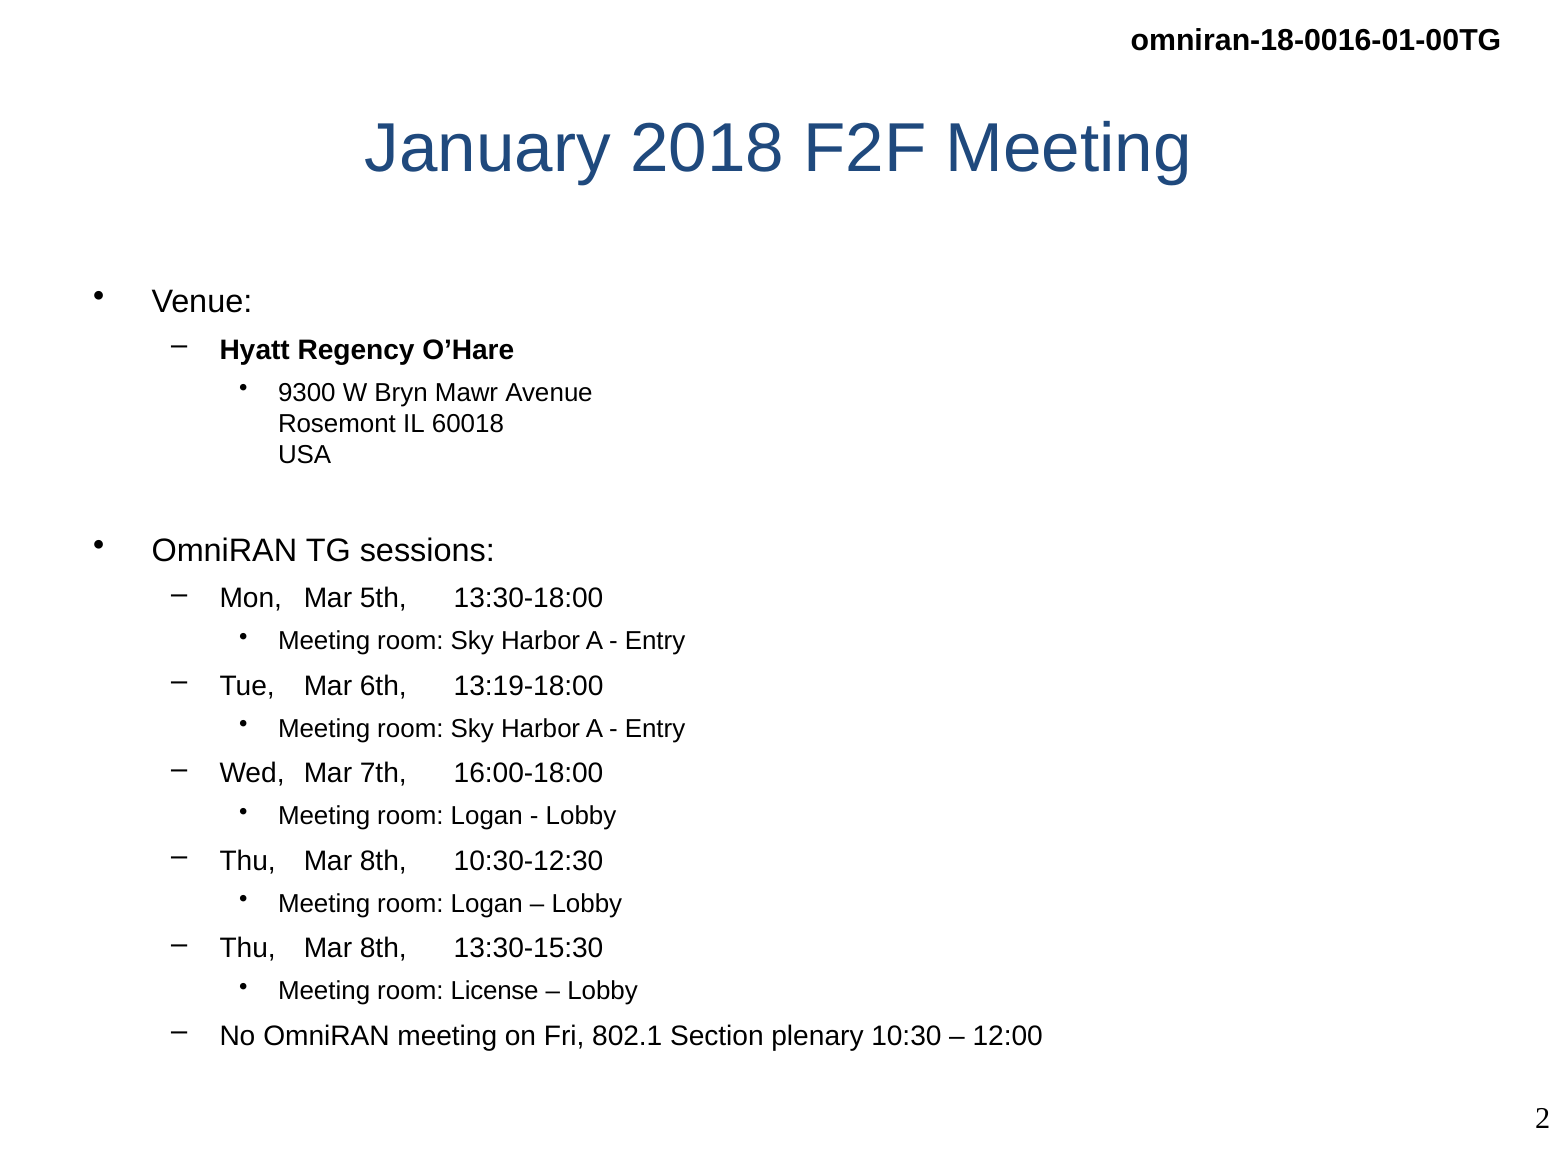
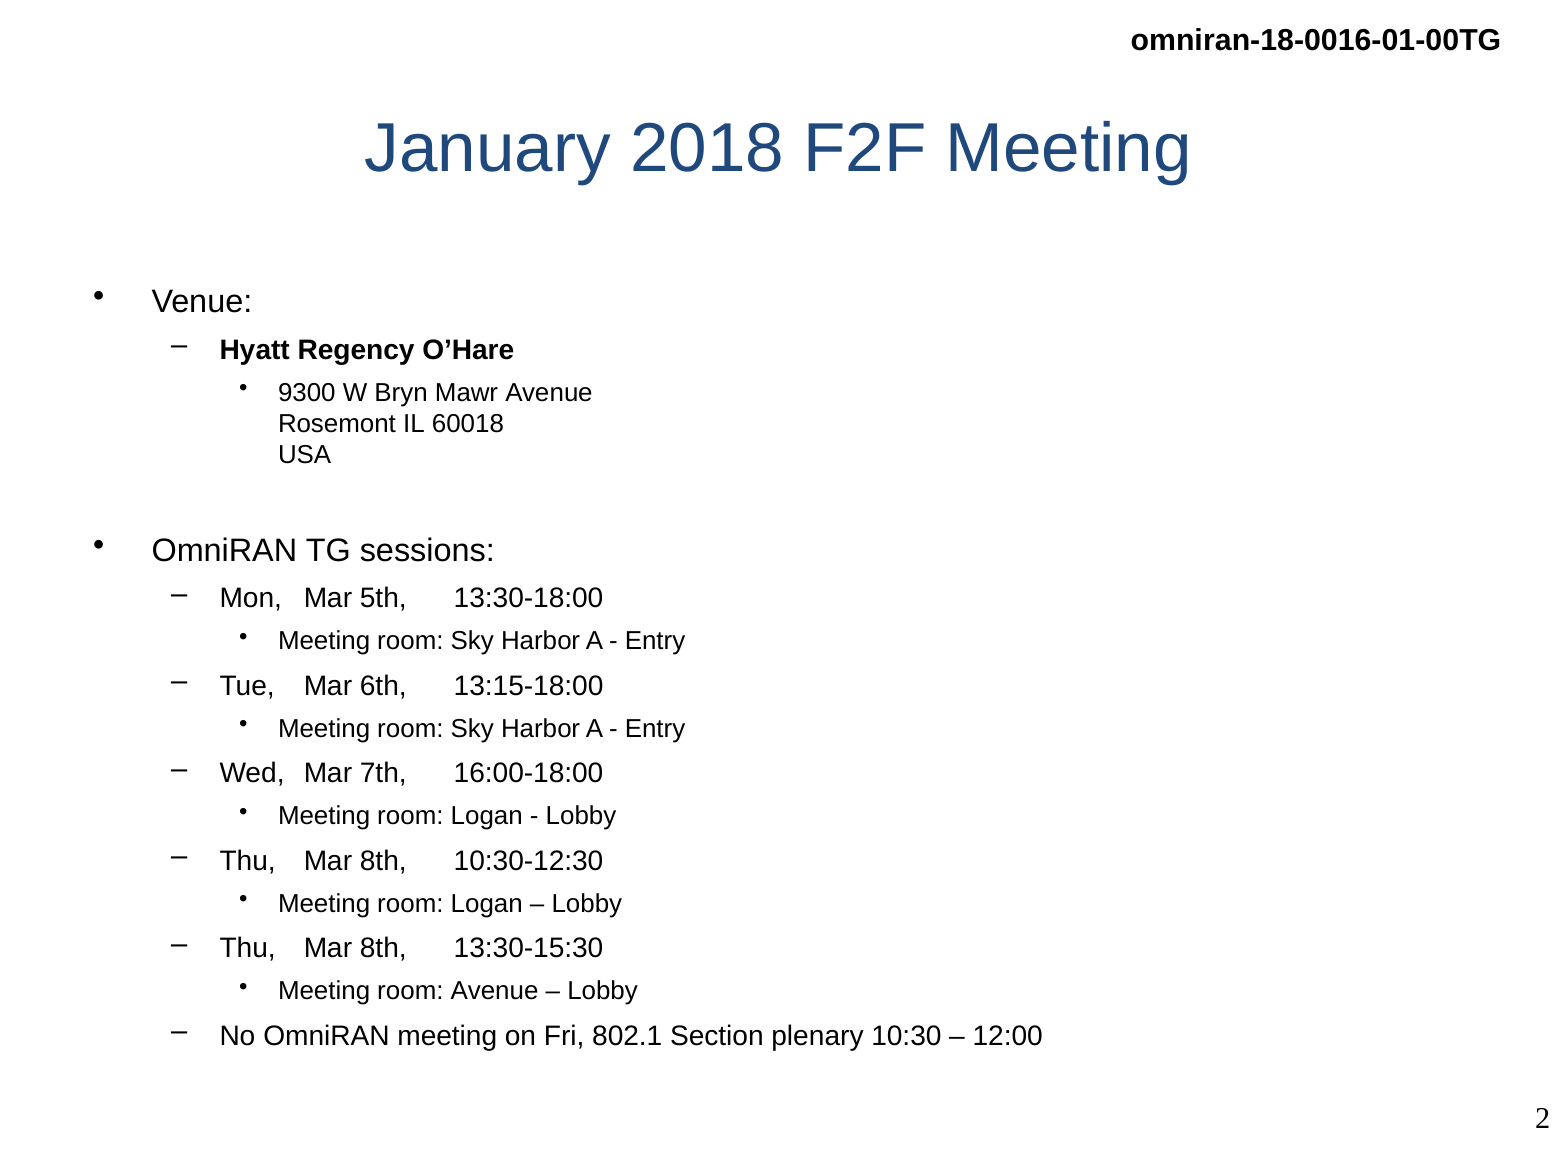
13:19-18:00: 13:19-18:00 -> 13:15-18:00 (529, 686)
room License: License -> Avenue (494, 991)
